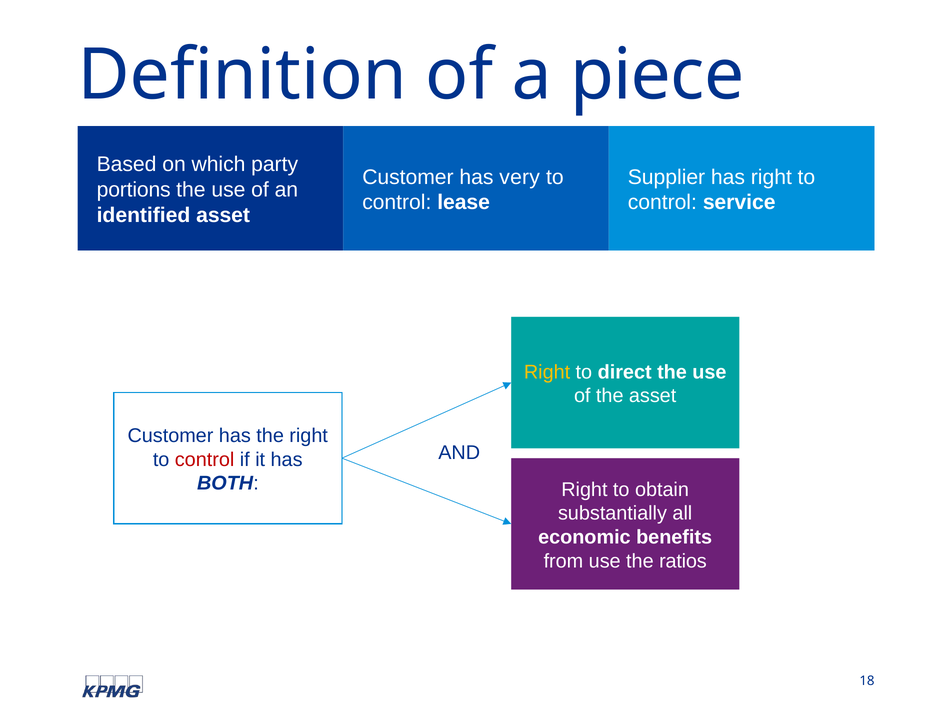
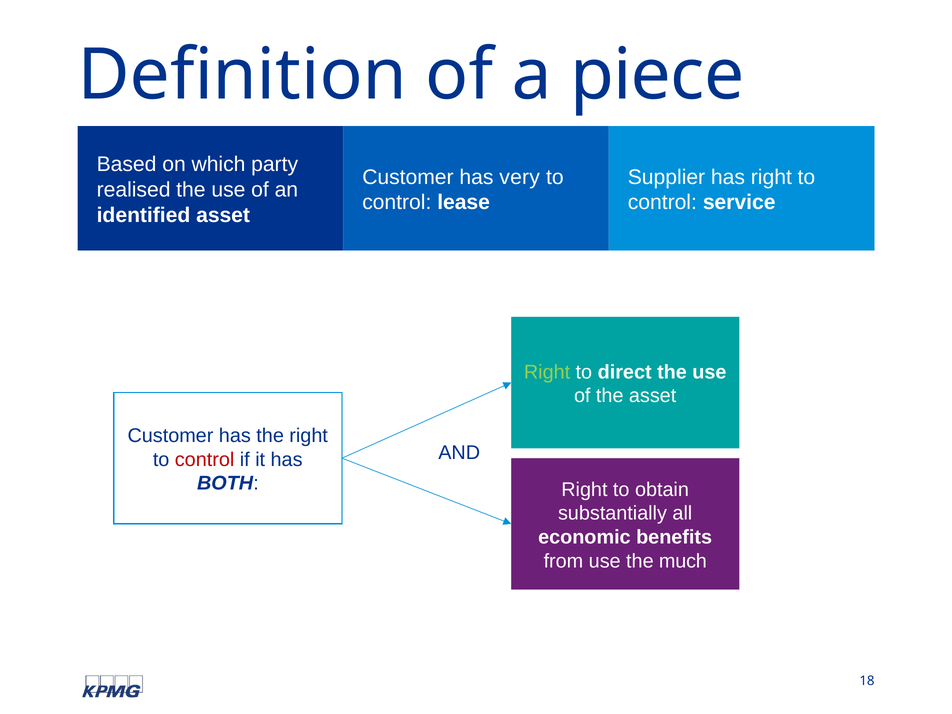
portions: portions -> realised (134, 190)
Right colour: yellow -> light green (547, 372)
ratios: ratios -> much (683, 561)
